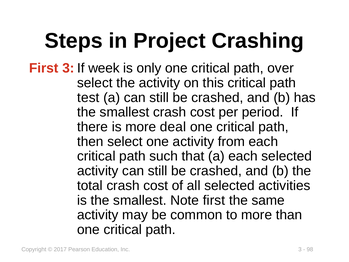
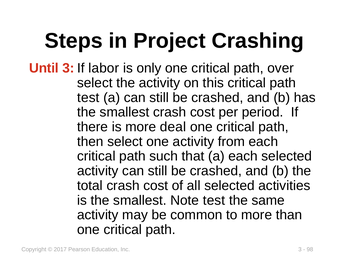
First: First -> Until (44, 68)
week: week -> labor (104, 68)
Note first: first -> test (214, 200)
